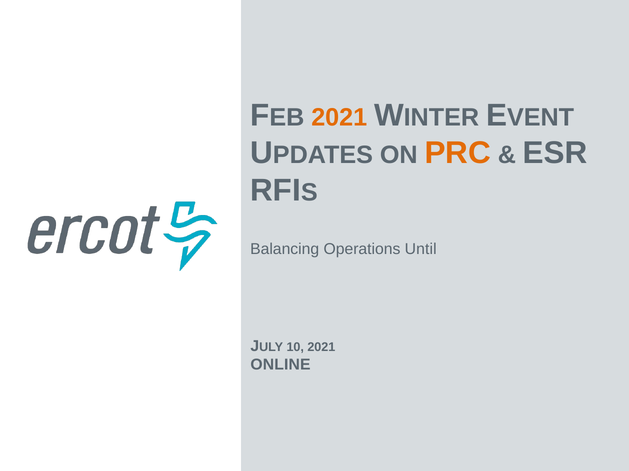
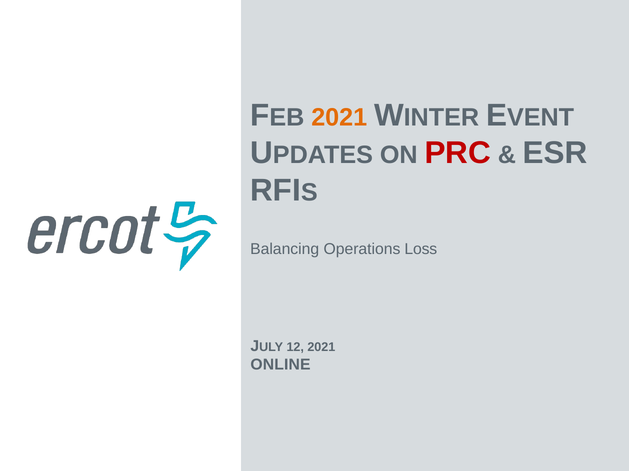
PRC colour: orange -> red (458, 153)
Until: Until -> Loss (421, 250)
10: 10 -> 12 (295, 347)
